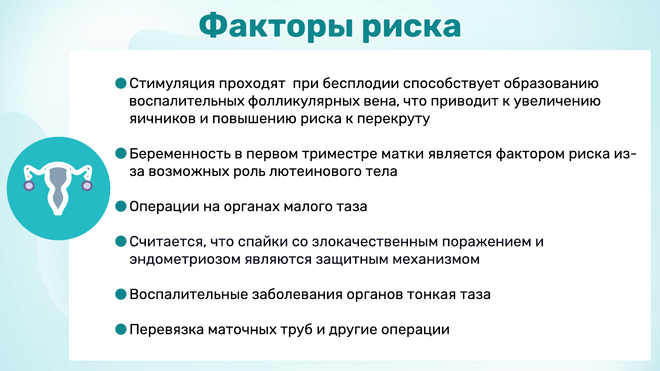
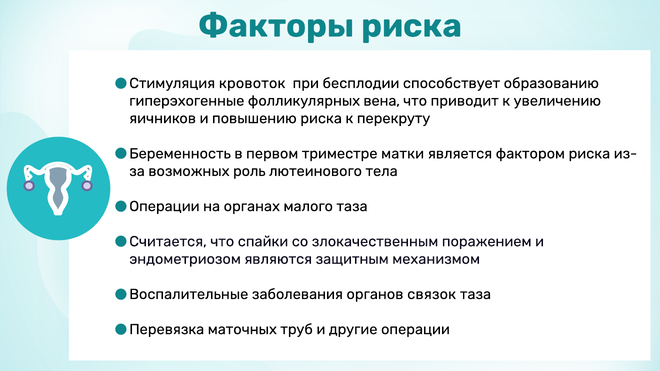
проходят: проходят -> кровоток (252, 83)
воспалительных: воспалительных -> гиперэхогенные (187, 101)
тонкая: тонкая -> связок (432, 294)
